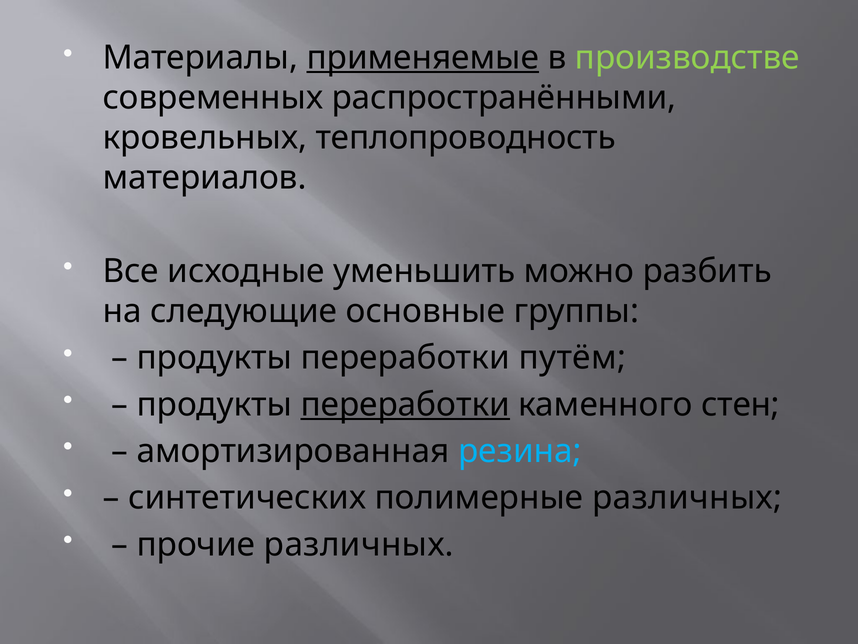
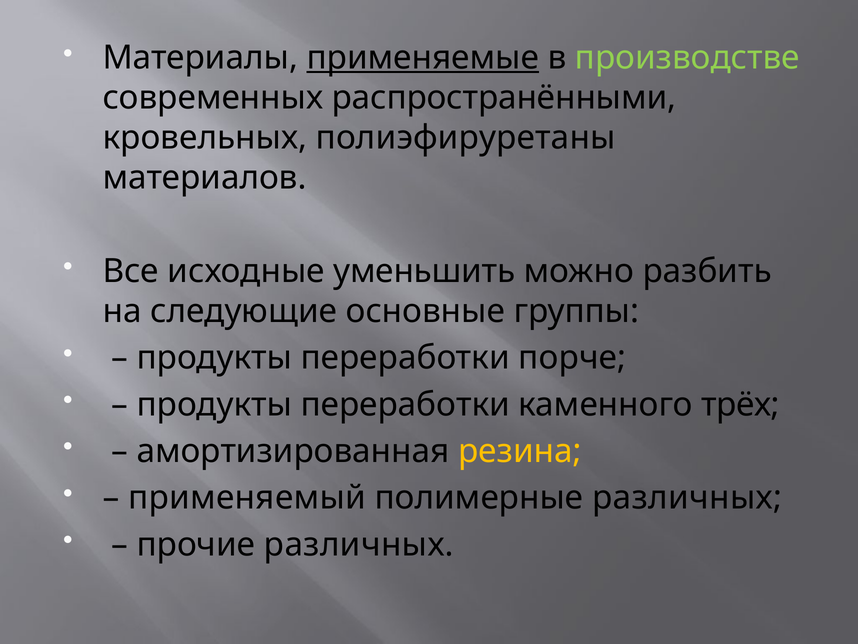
теплопроводность: теплопроводность -> полиэфируретаны (466, 138)
путём: путём -> порче (572, 358)
переработки underline: present -> none (405, 404)
стен: стен -> трёх (741, 404)
резина colour: light blue -> yellow (520, 451)
синтетических: синтетических -> применяемый (247, 497)
